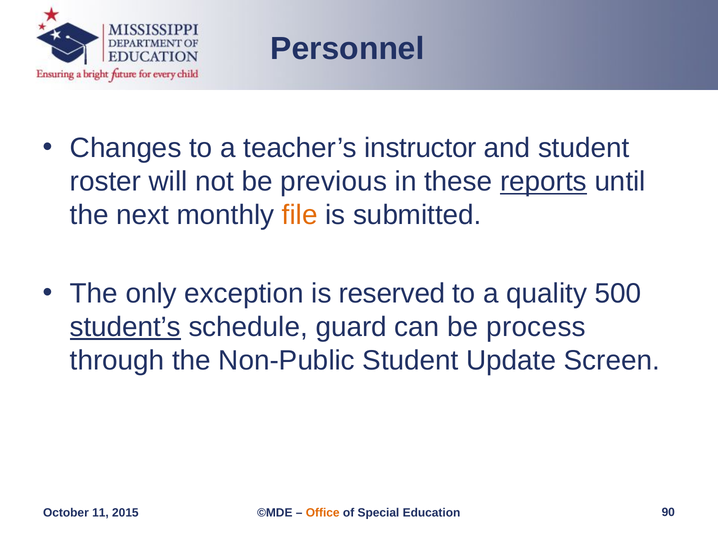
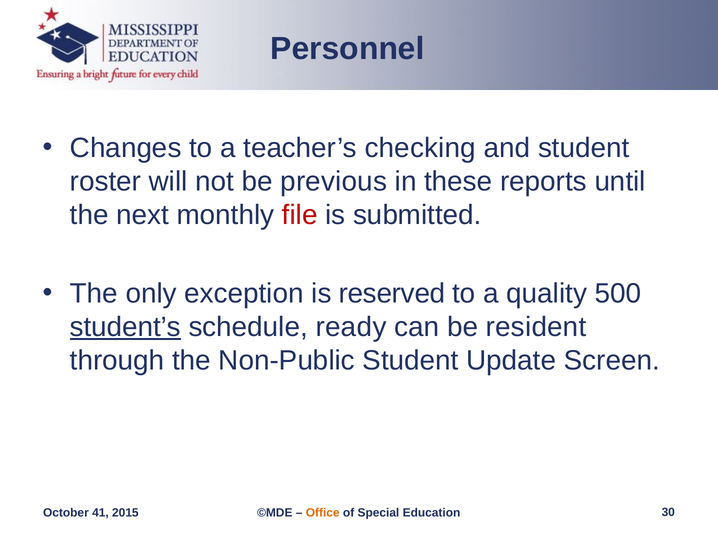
instructor: instructor -> checking (420, 148)
reports underline: present -> none (543, 181)
file colour: orange -> red (300, 215)
guard: guard -> ready (351, 327)
process: process -> resident (536, 327)
11: 11 -> 41 (100, 512)
90: 90 -> 30 (668, 512)
